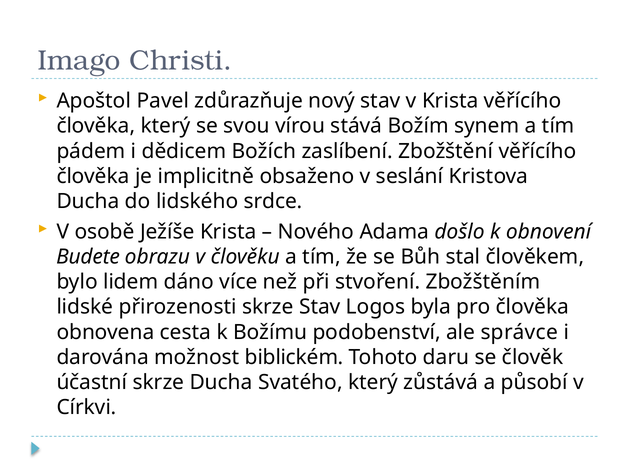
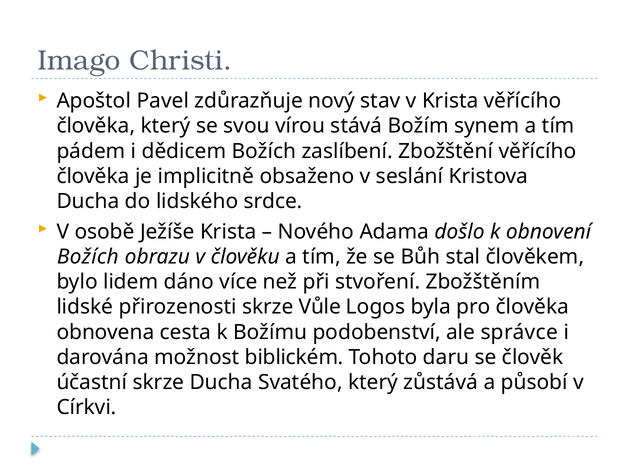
Budete: Budete -> Božích (88, 257)
skrze Stav: Stav -> Vůle (320, 308)
